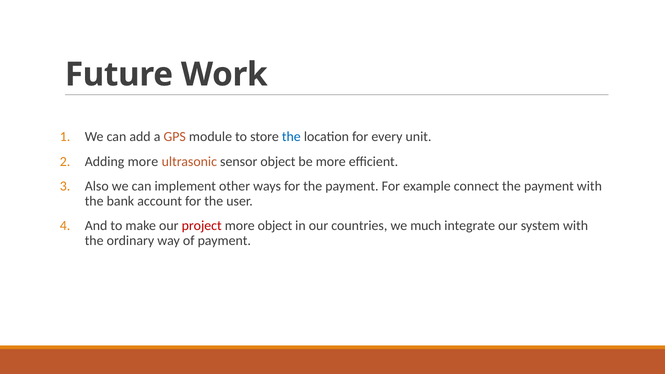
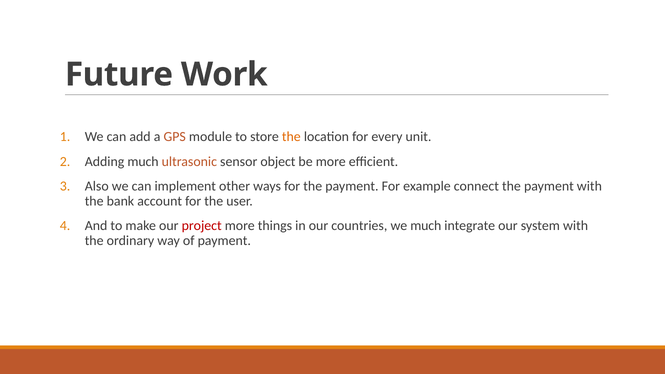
the colour: blue -> orange (291, 137)
Adding more: more -> much (143, 162)
more object: object -> things (275, 226)
